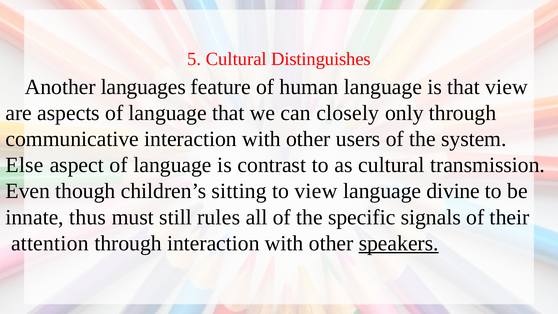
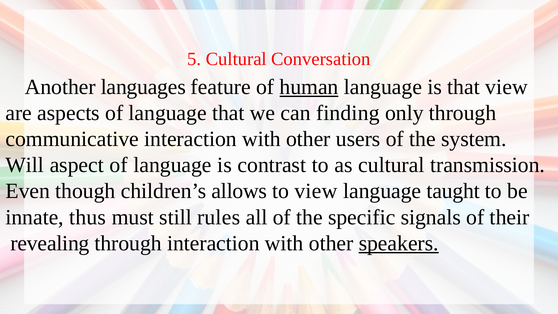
Distinguishes: Distinguishes -> Conversation (321, 59)
human underline: none -> present (309, 87)
closely: closely -> finding (348, 113)
Else: Else -> Will (25, 165)
sitting: sitting -> allows (239, 191)
divine: divine -> taught (453, 191)
attention: attention -> revealing (50, 243)
